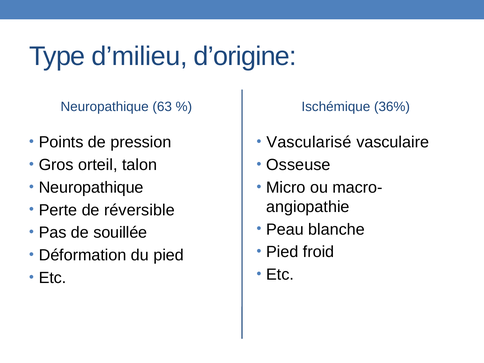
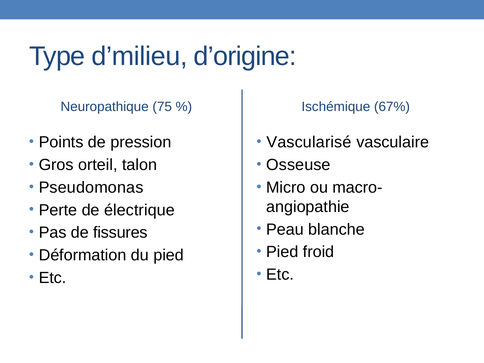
63: 63 -> 75 (162, 107)
36%: 36% -> 67% (392, 107)
Neuropathique: Neuropathique -> Pseudomonas (91, 187)
réversible: réversible -> électrique (139, 210)
souillée: souillée -> fissures (120, 233)
